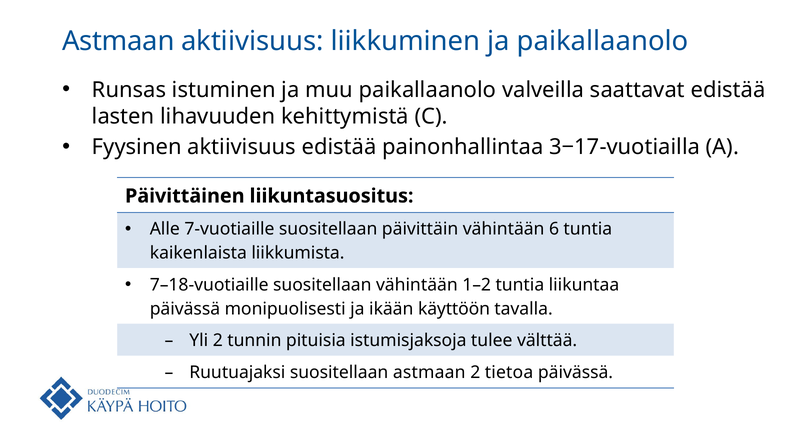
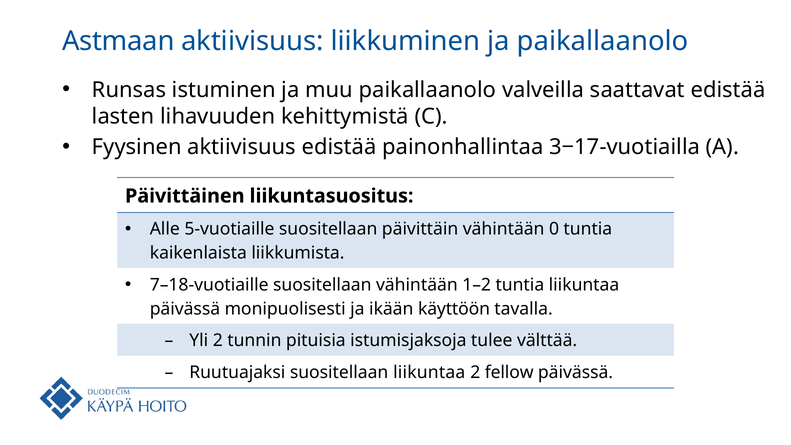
7-vuotiaille: 7-vuotiaille -> 5-vuotiaille (229, 229)
6: 6 -> 0 (554, 229)
suositellaan astmaan: astmaan -> liikuntaa (429, 373)
tietoa: tietoa -> fellow (509, 373)
